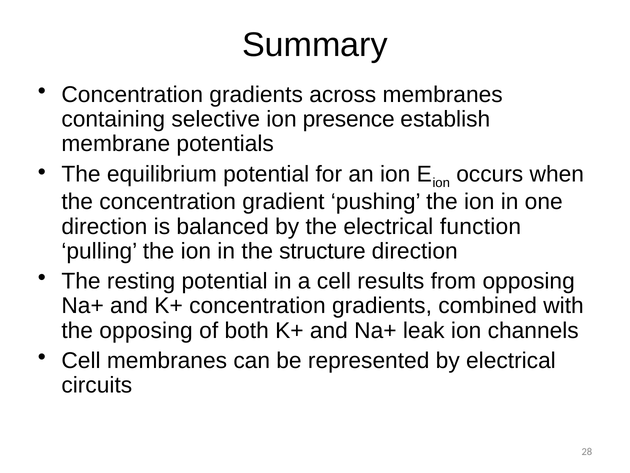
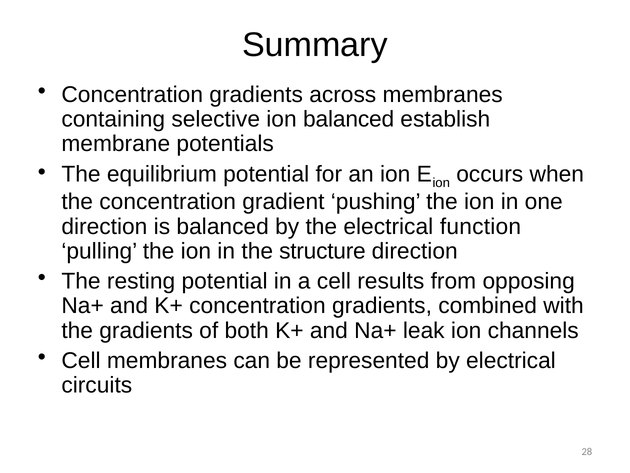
ion presence: presence -> balanced (349, 119)
the opposing: opposing -> gradients (146, 330)
